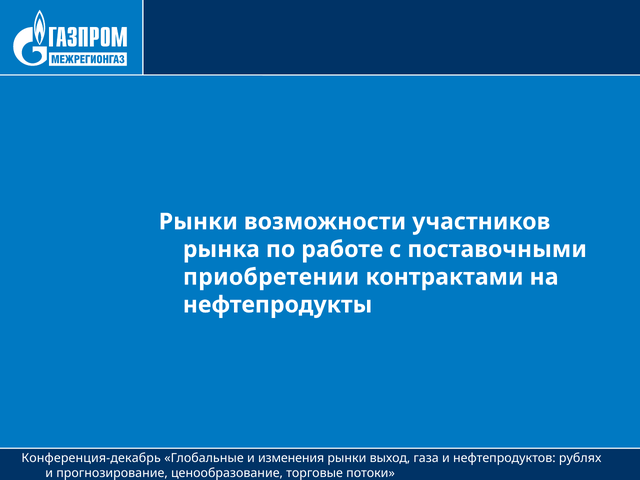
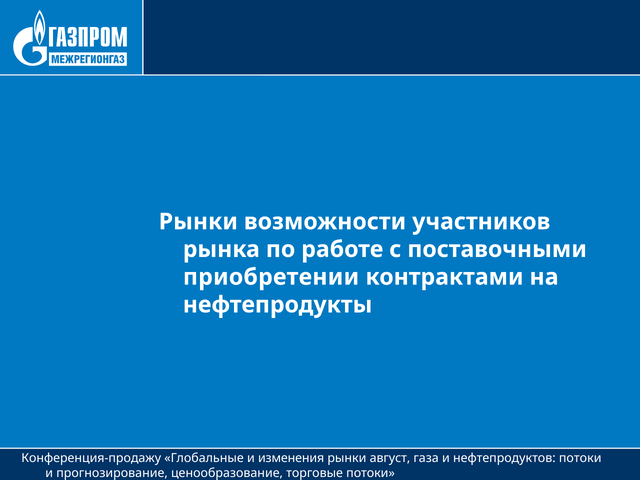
Конференция-декабрь: Конференция-декабрь -> Конференция-продажу (91, 458)
выход: выход -> август (390, 458)
нефтепродуктов рублях: рублях -> потоки (580, 458)
